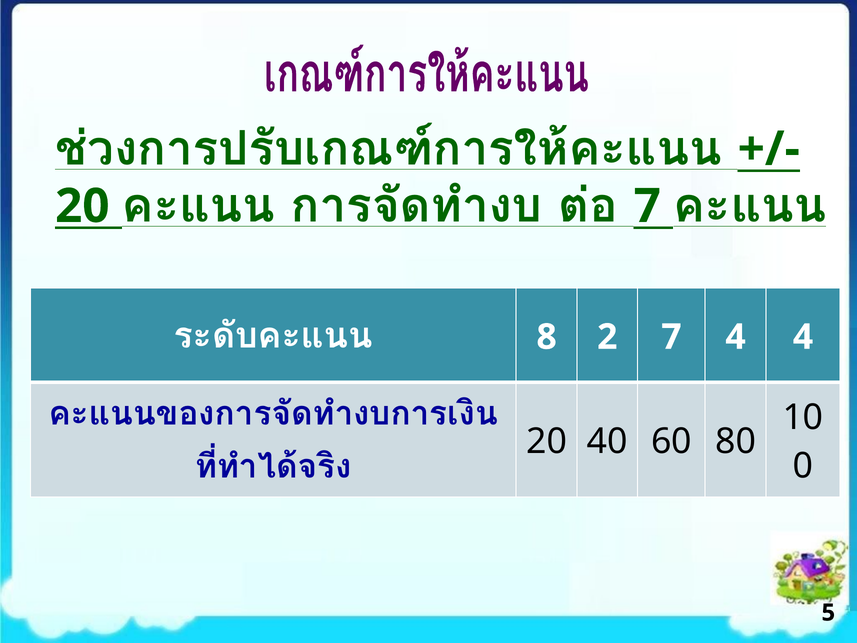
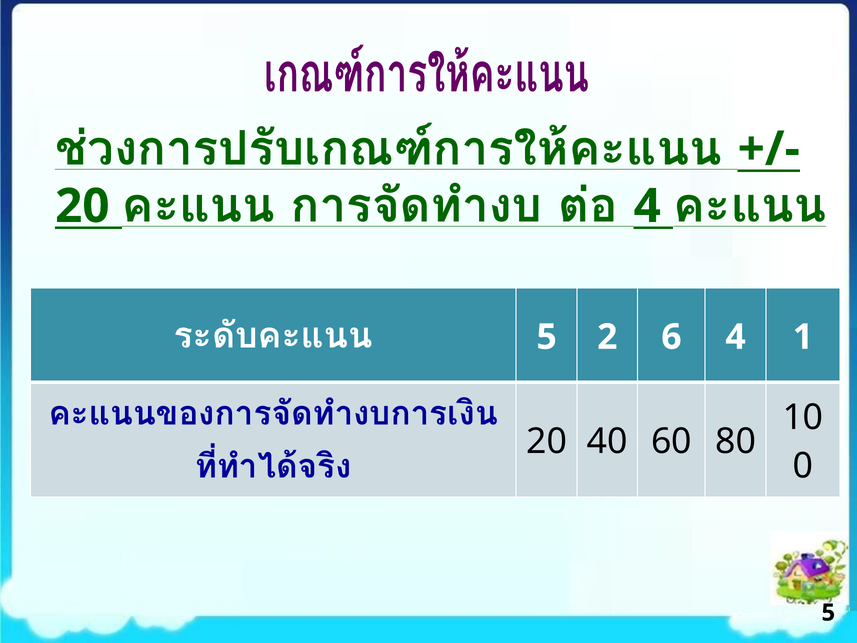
7: 7 -> 4 (647, 206)
8: 8 -> 5 (547, 337)
2 7: 7 -> 6 (671, 337)
4 4: 4 -> 1 (803, 337)
